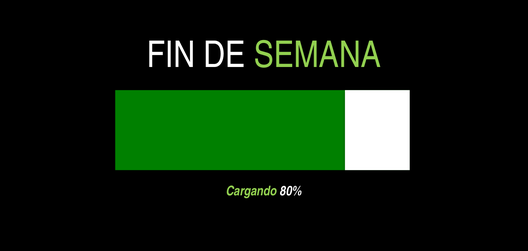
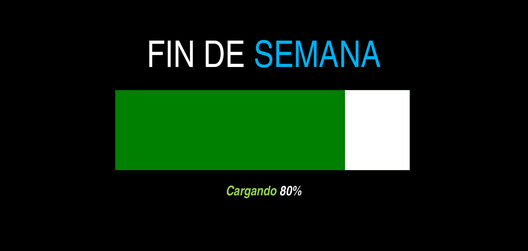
SEMANA colour: light green -> light blue (317, 55)
